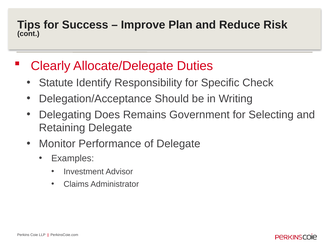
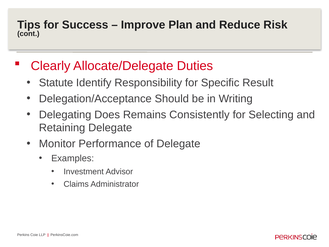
Check: Check -> Result (258, 83)
Government: Government -> Consistently (199, 115)
